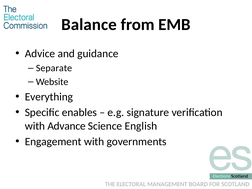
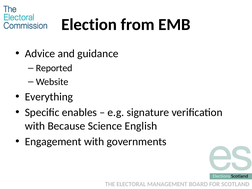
Balance: Balance -> Election (89, 24)
Separate: Separate -> Reported (54, 68)
Advance: Advance -> Because (66, 126)
